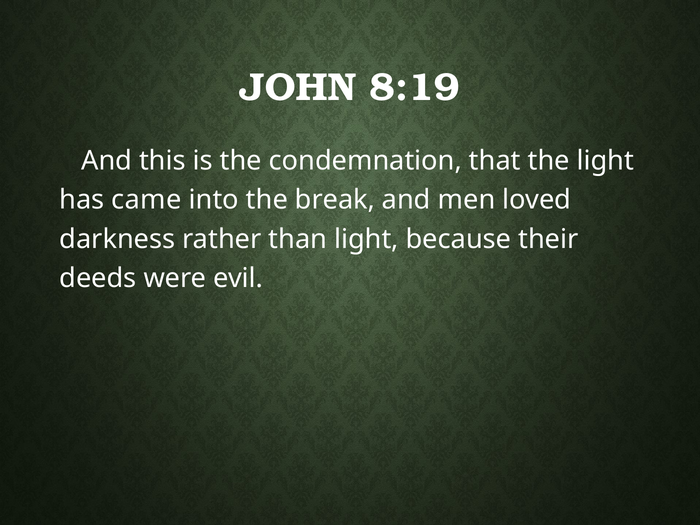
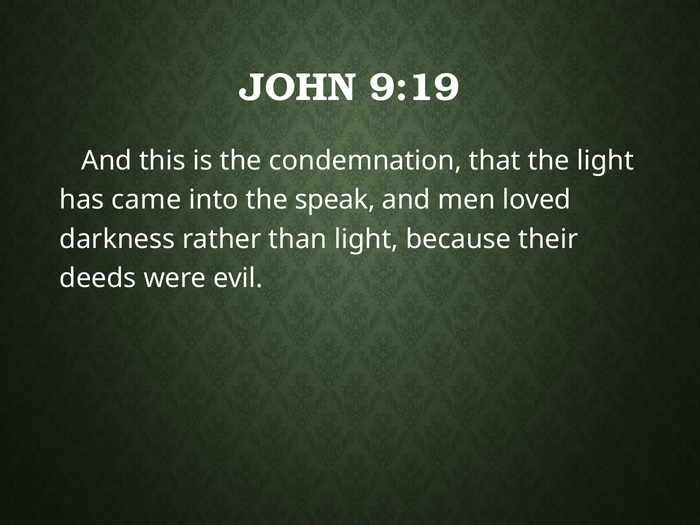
8:19: 8:19 -> 9:19 (415, 87)
break: break -> speak (335, 200)
